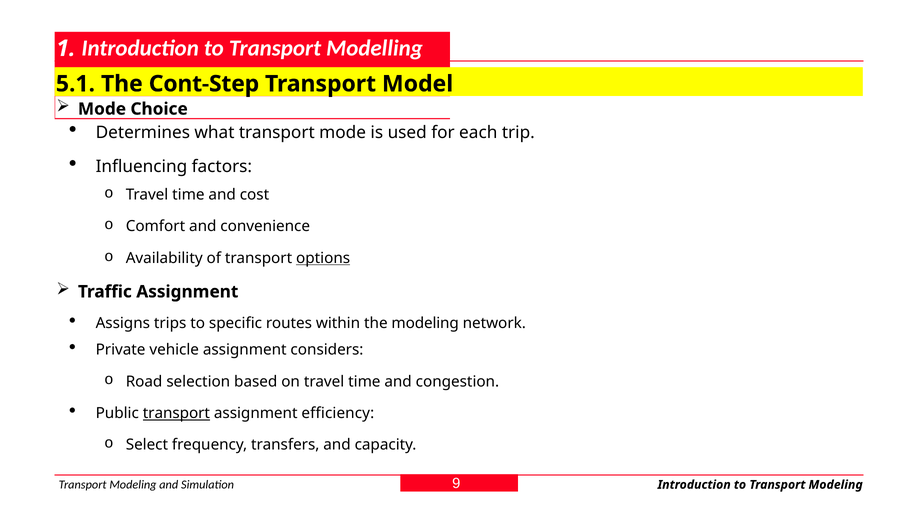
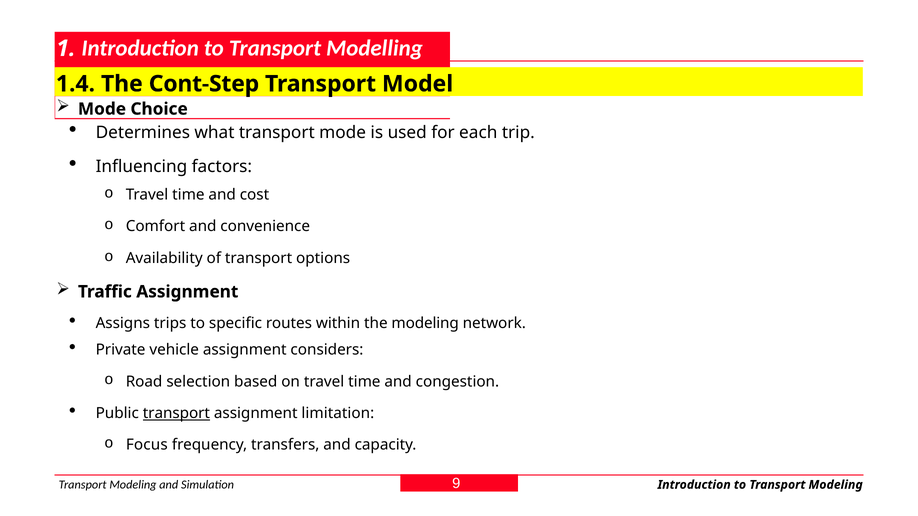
5.1: 5.1 -> 1.4 (75, 84)
options underline: present -> none (323, 258)
efficiency: efficiency -> limitation (338, 414)
Select: Select -> Focus (147, 445)
